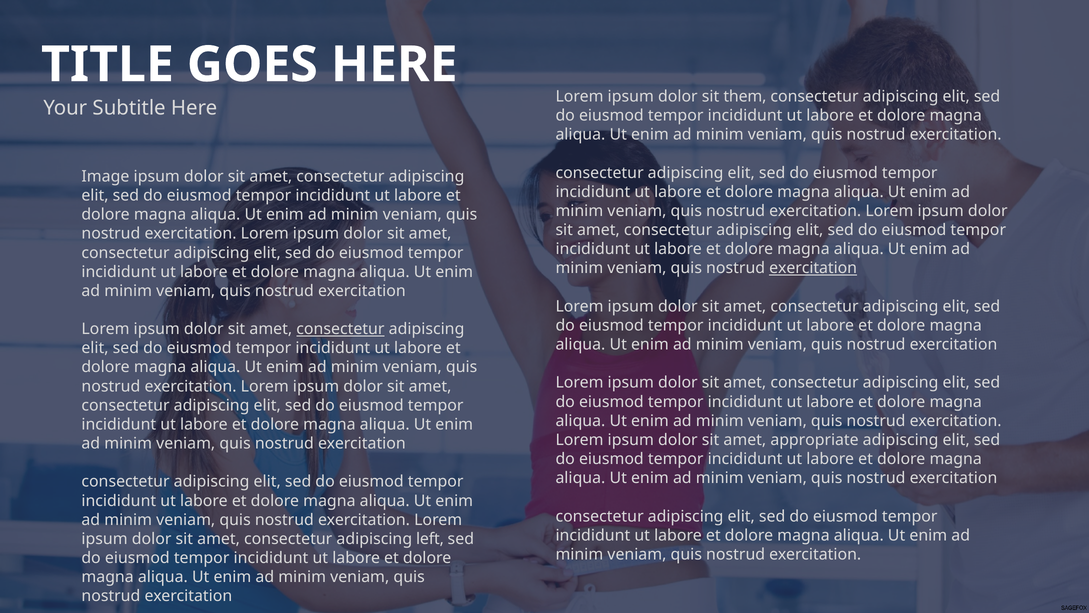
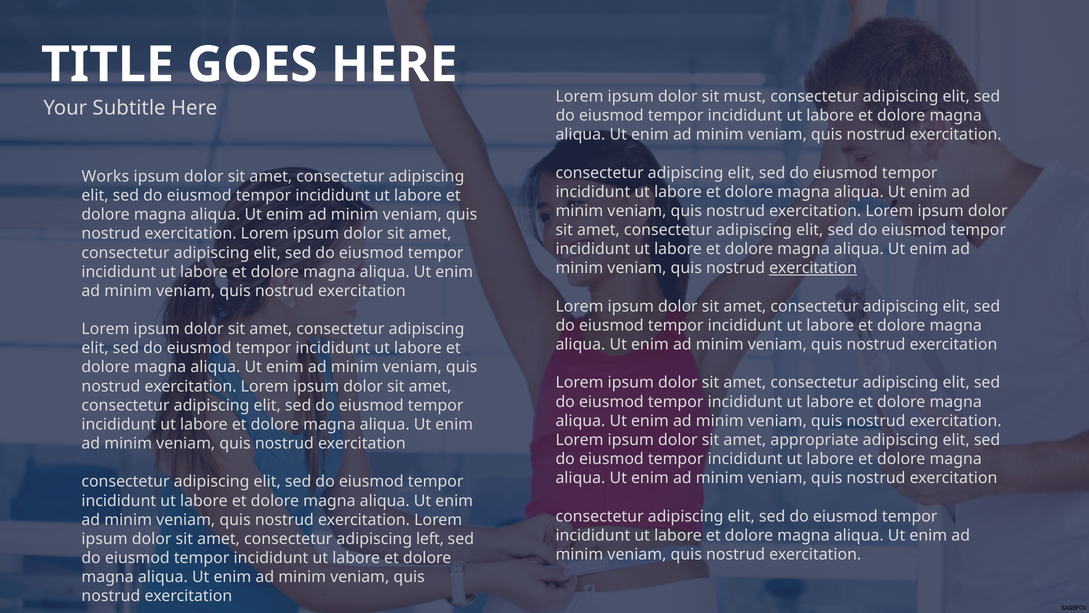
them: them -> must (745, 96)
Image: Image -> Works (105, 176)
consectetur underline: present -> none (340, 329)
